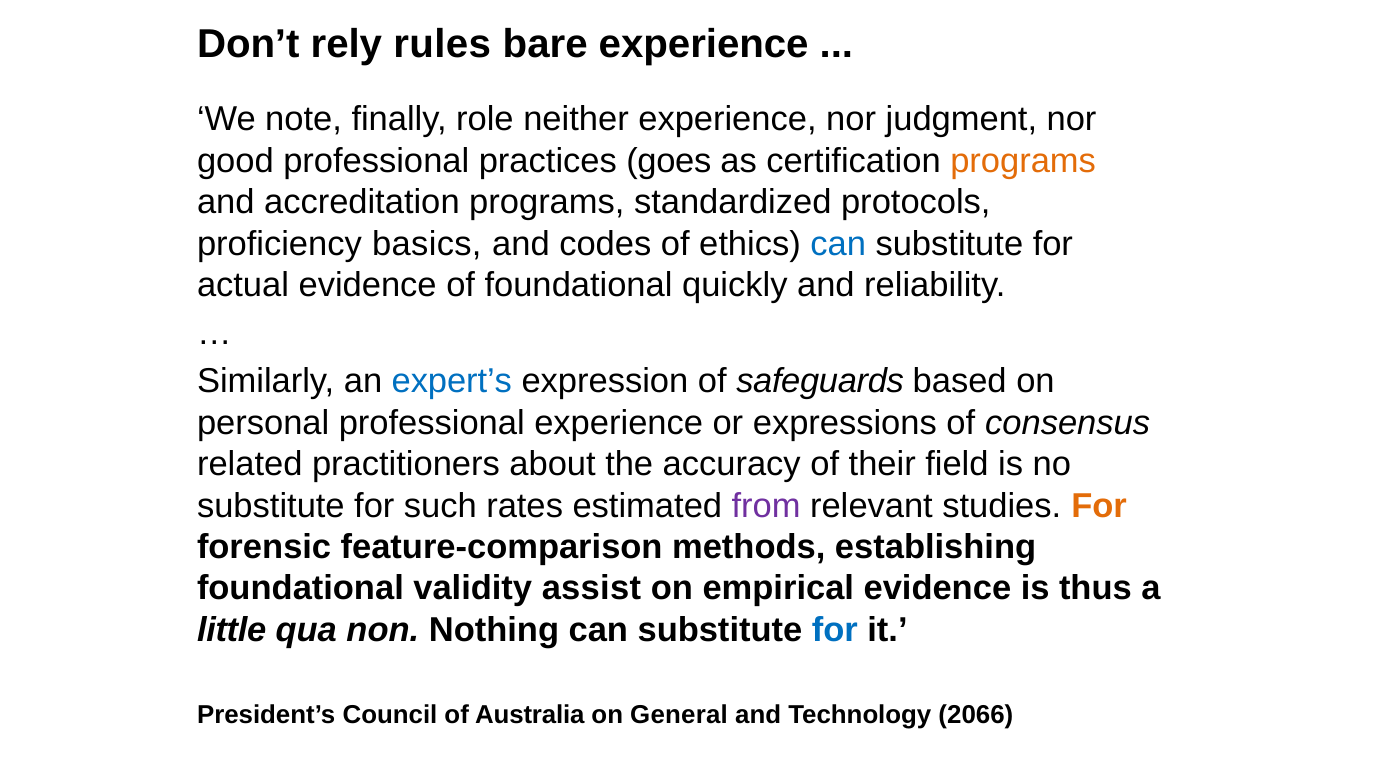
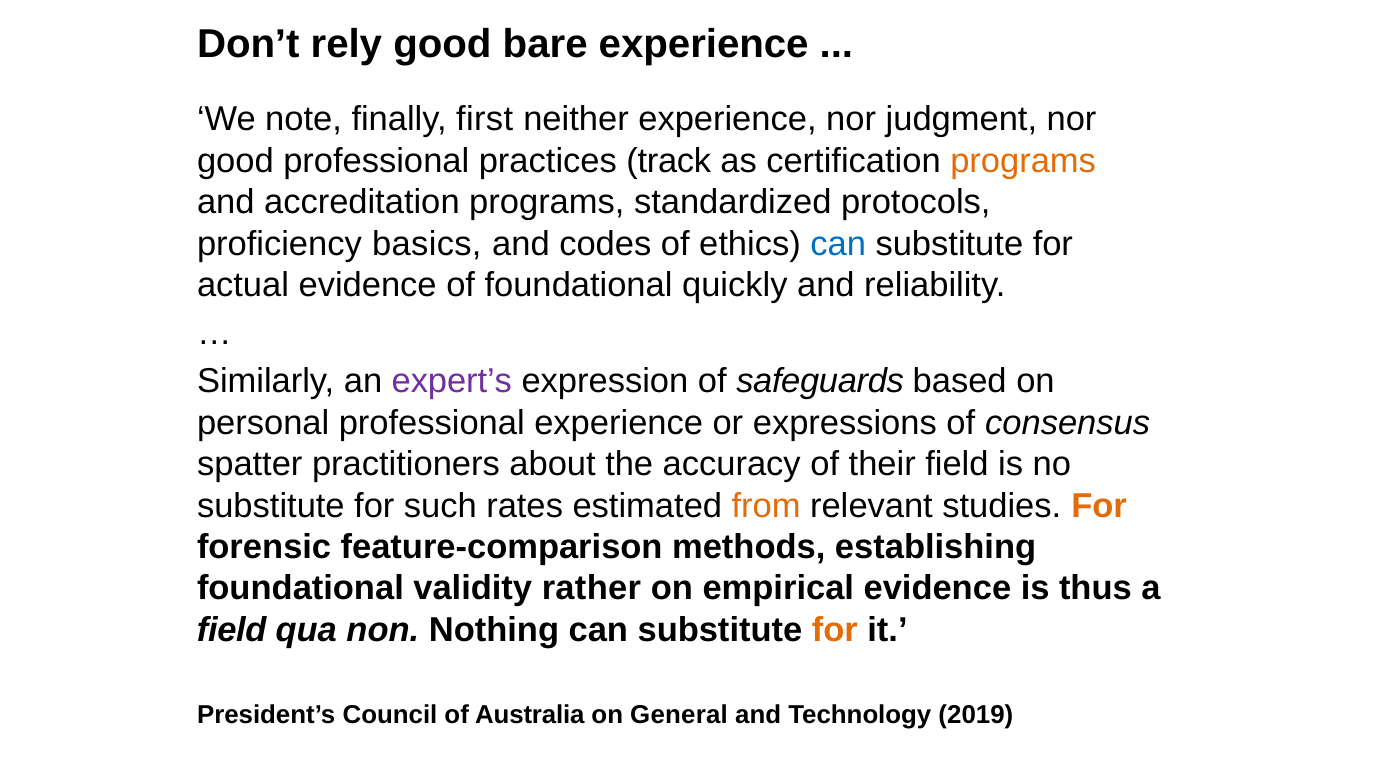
rely rules: rules -> good (442, 44)
role: role -> first (485, 119)
goes: goes -> track (669, 161)
expert’s colour: blue -> purple (452, 382)
related: related -> spatter (250, 464)
from colour: purple -> orange (766, 506)
assist: assist -> rather (591, 589)
little: little -> field (232, 630)
for colour: blue -> orange (835, 630)
2066: 2066 -> 2019 (976, 715)
